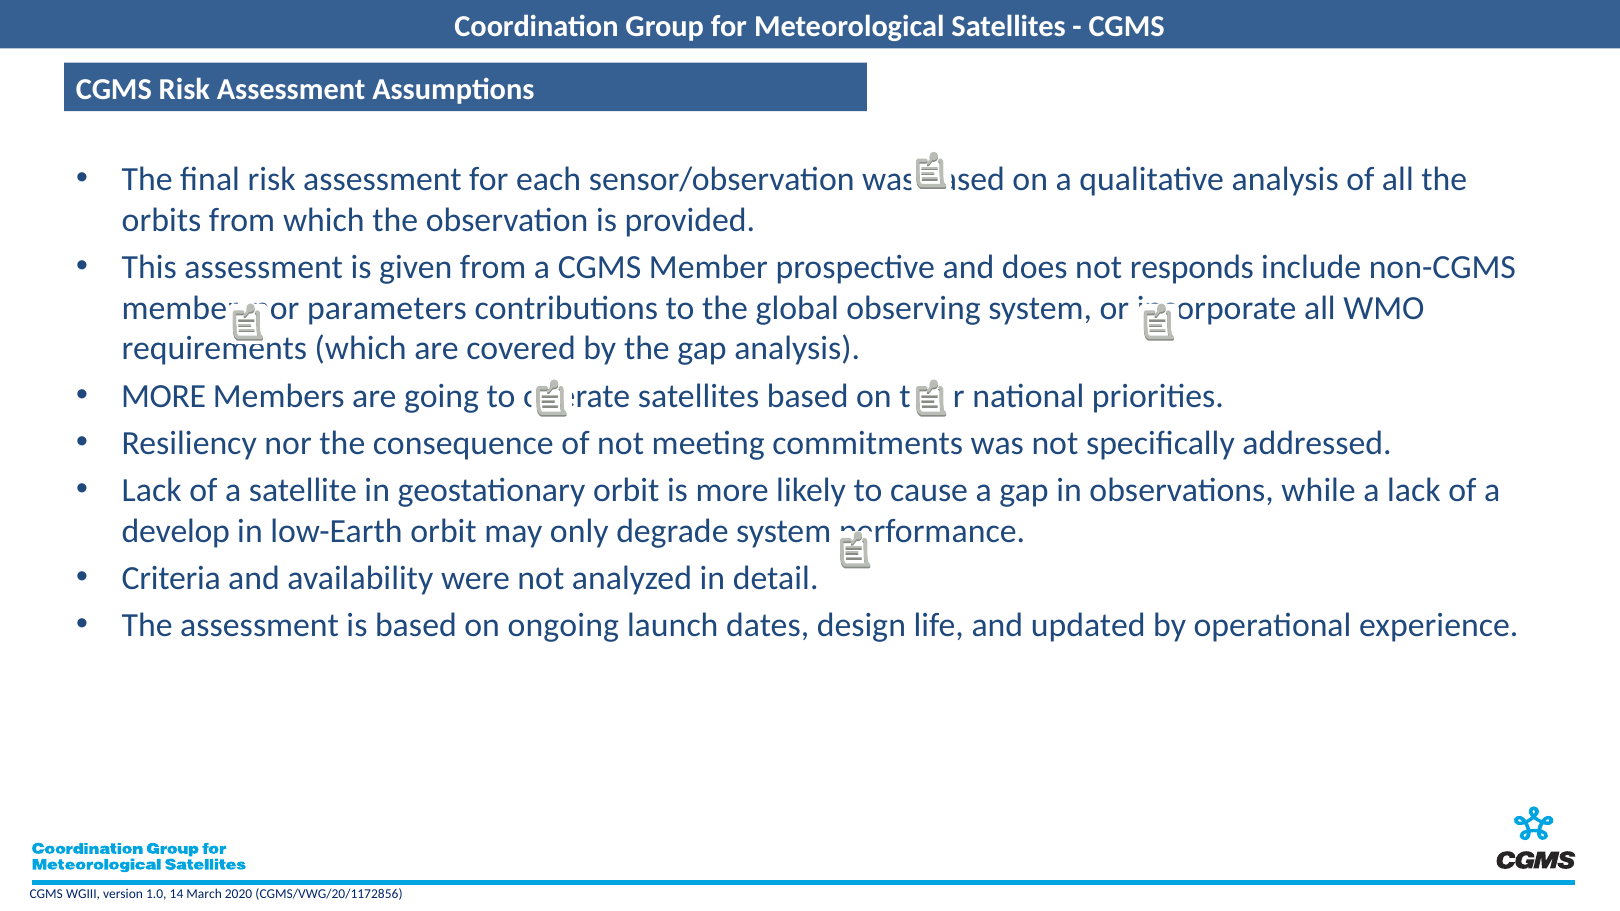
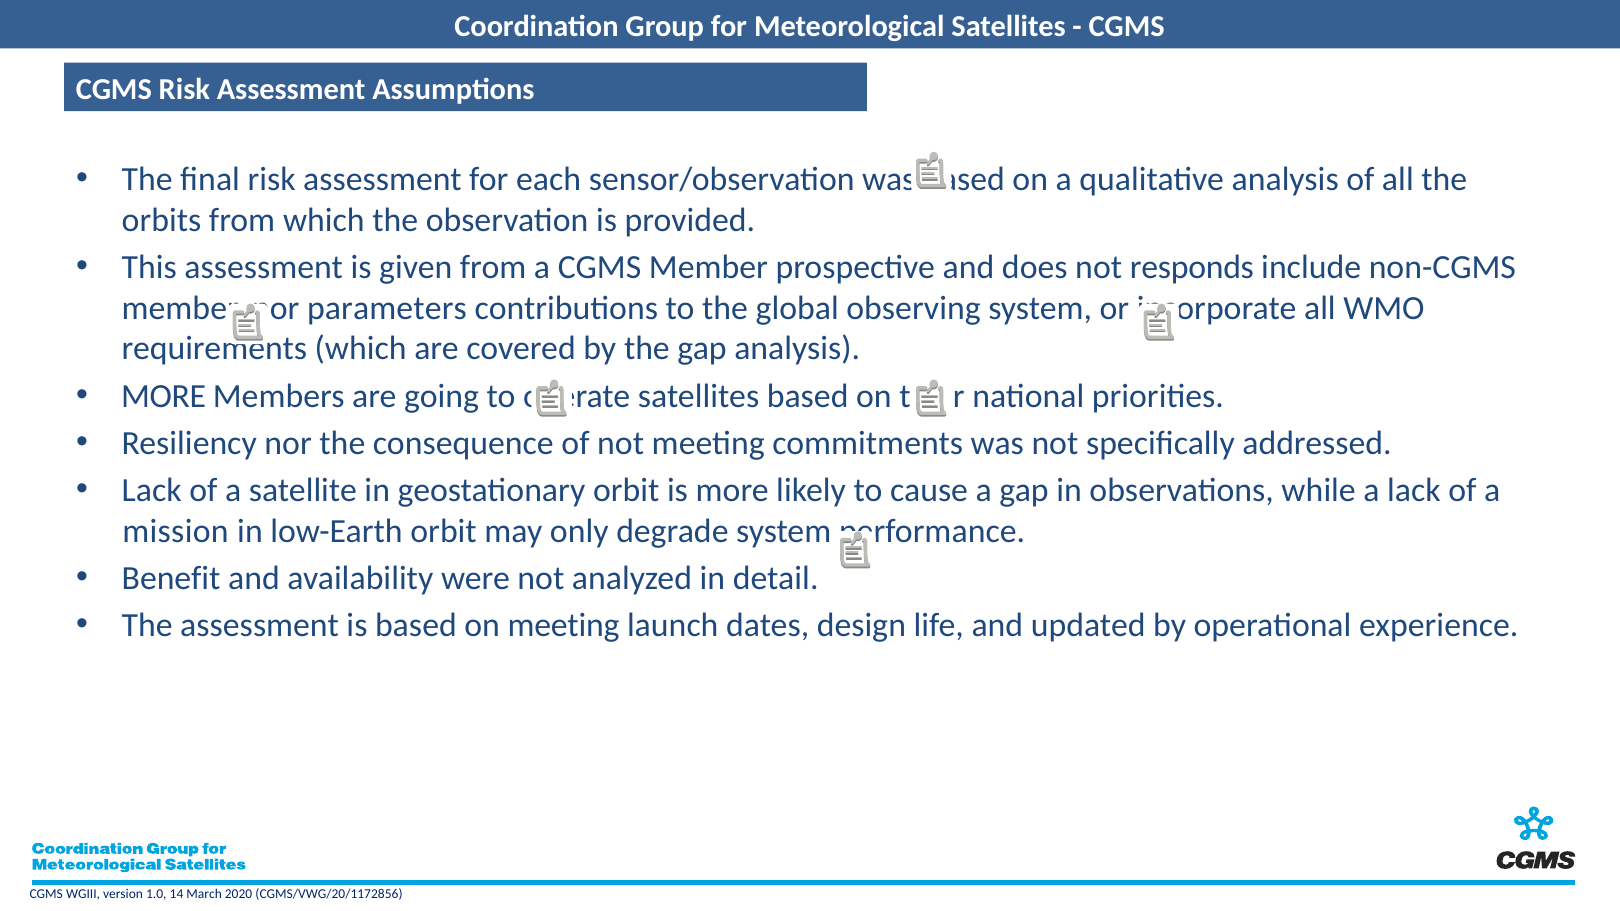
develop: develop -> mission (176, 531)
Criteria: Criteria -> Benefit (171, 579)
on ongoing: ongoing -> meeting (564, 626)
